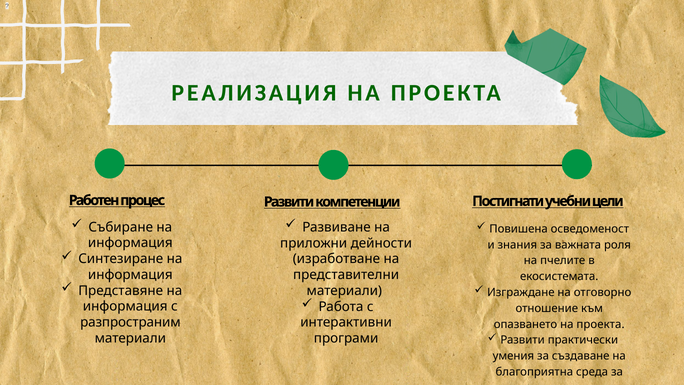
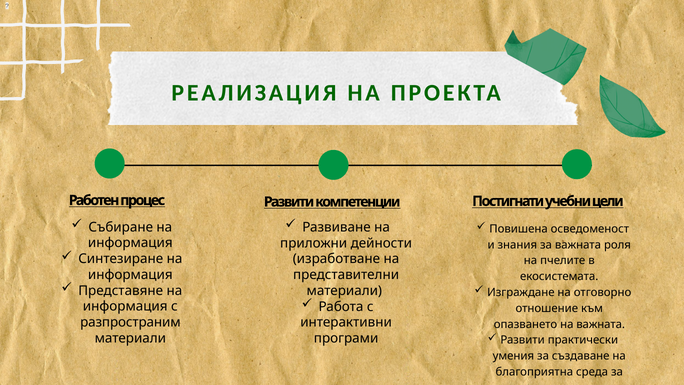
опазването на проекта: проекта -> важната (601, 324)
